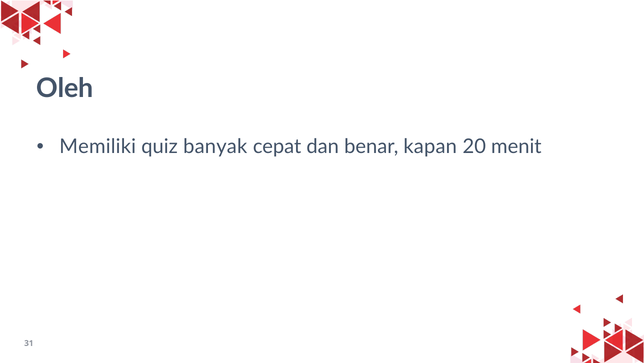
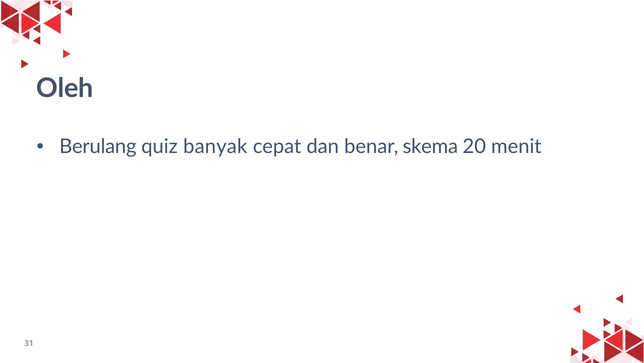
Memiliki: Memiliki -> Berulang (98, 147)
kapan: kapan -> skema (430, 147)
